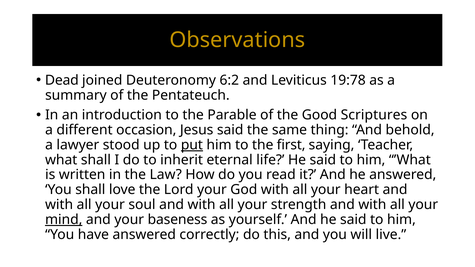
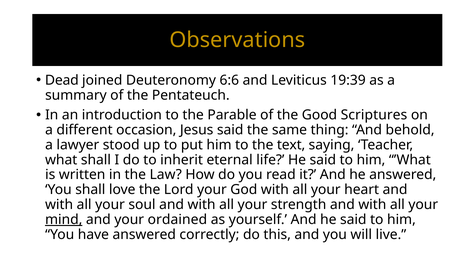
6:2: 6:2 -> 6:6 (229, 80)
19:78: 19:78 -> 19:39 (348, 80)
put underline: present -> none (192, 145)
first: first -> text (291, 145)
baseness: baseness -> ordained (177, 220)
